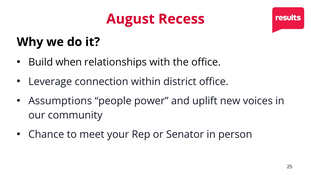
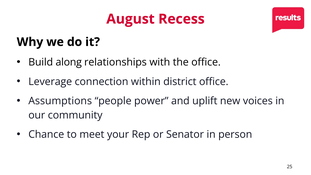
when: when -> along (69, 62)
